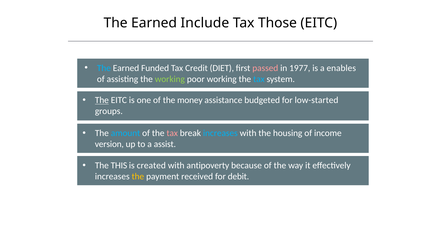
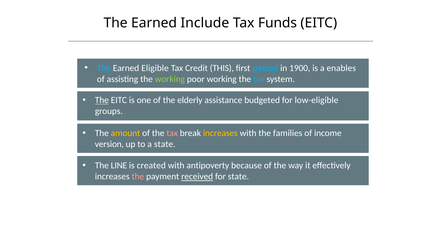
Those: Those -> Funds (278, 23)
Funded: Funded -> Eligible (155, 68)
DIET: DIET -> THIS (222, 68)
passed colour: pink -> light blue (265, 68)
1977: 1977 -> 1900 (300, 68)
money: money -> elderly (190, 100)
low-started: low-started -> low-eligible (317, 100)
amount colour: light blue -> yellow (126, 133)
increases colour: light blue -> yellow (220, 133)
housing: housing -> families (288, 133)
a assist: assist -> state (165, 144)
THIS: THIS -> LINE (119, 166)
the colour: yellow -> pink (138, 177)
received underline: none -> present (197, 177)
for debit: debit -> state (238, 177)
